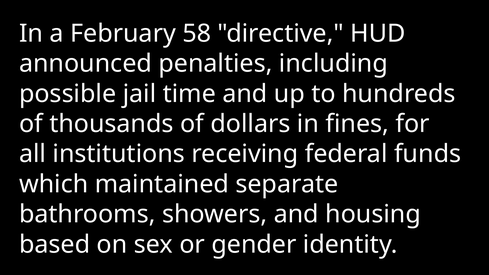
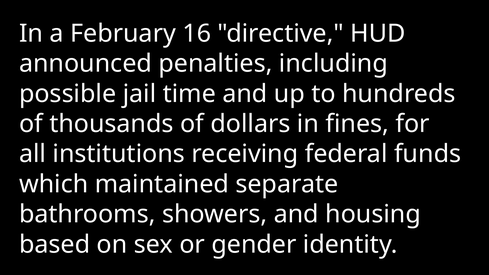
58: 58 -> 16 (197, 33)
